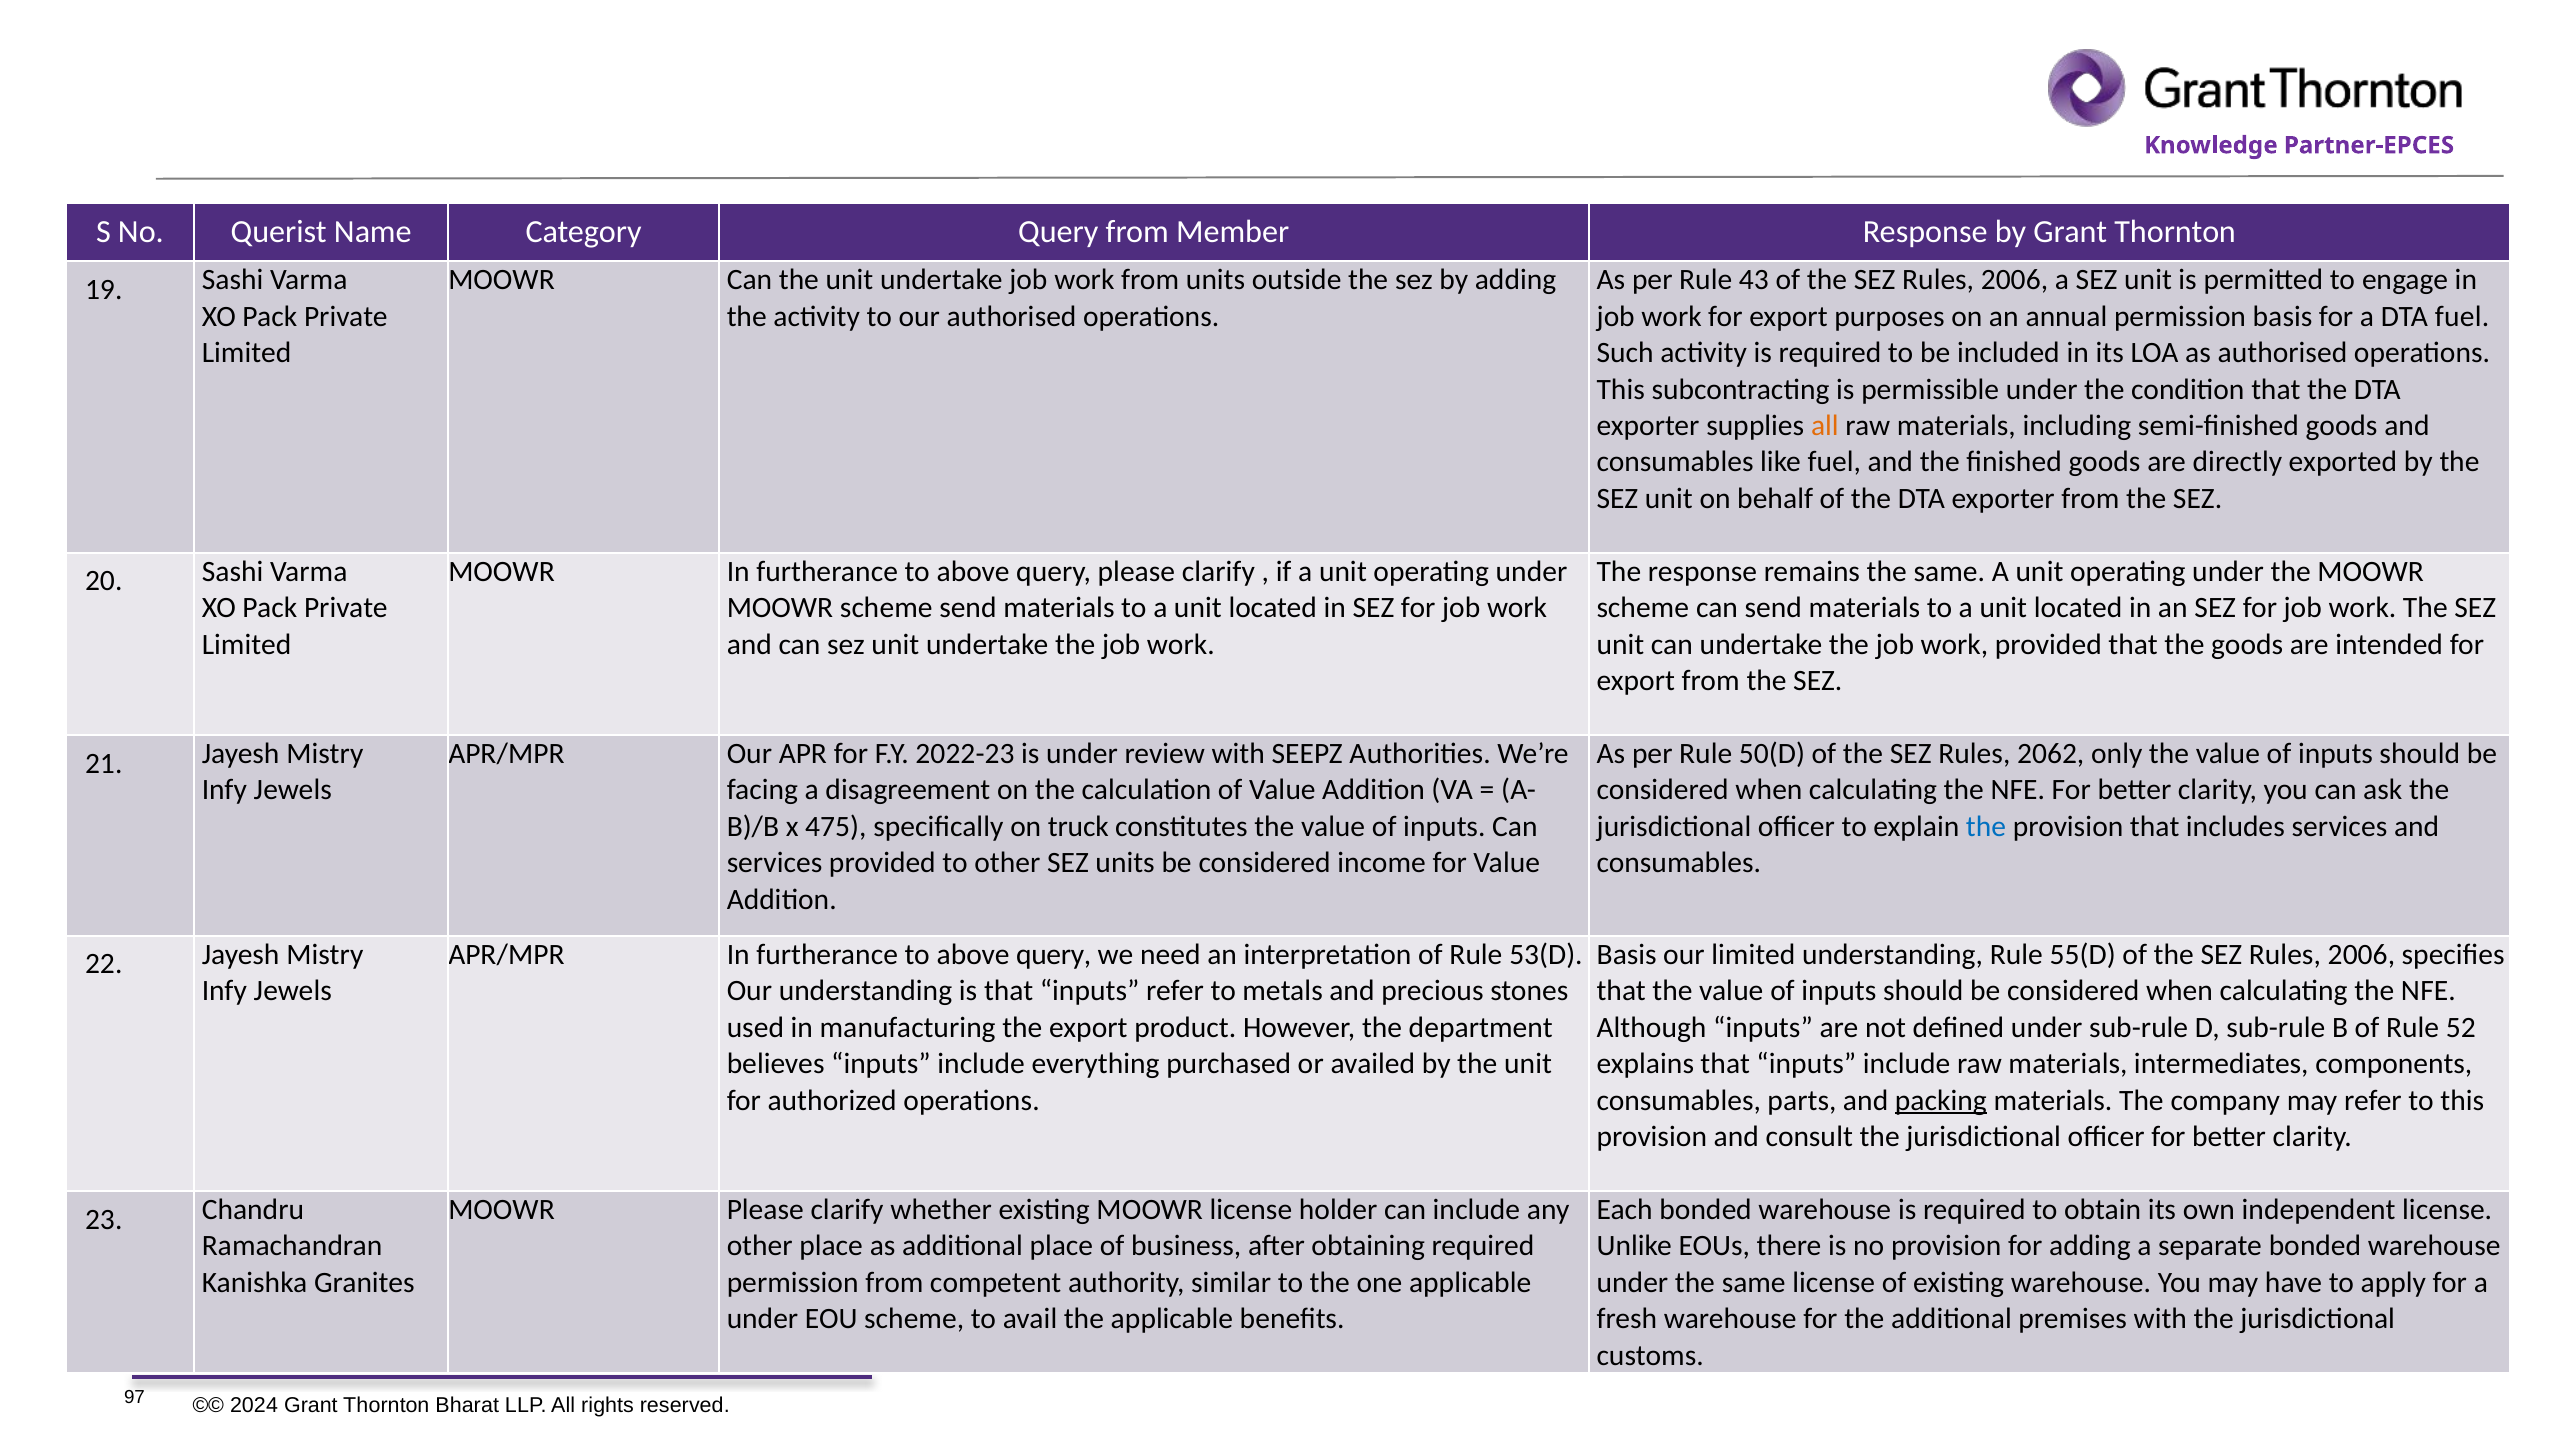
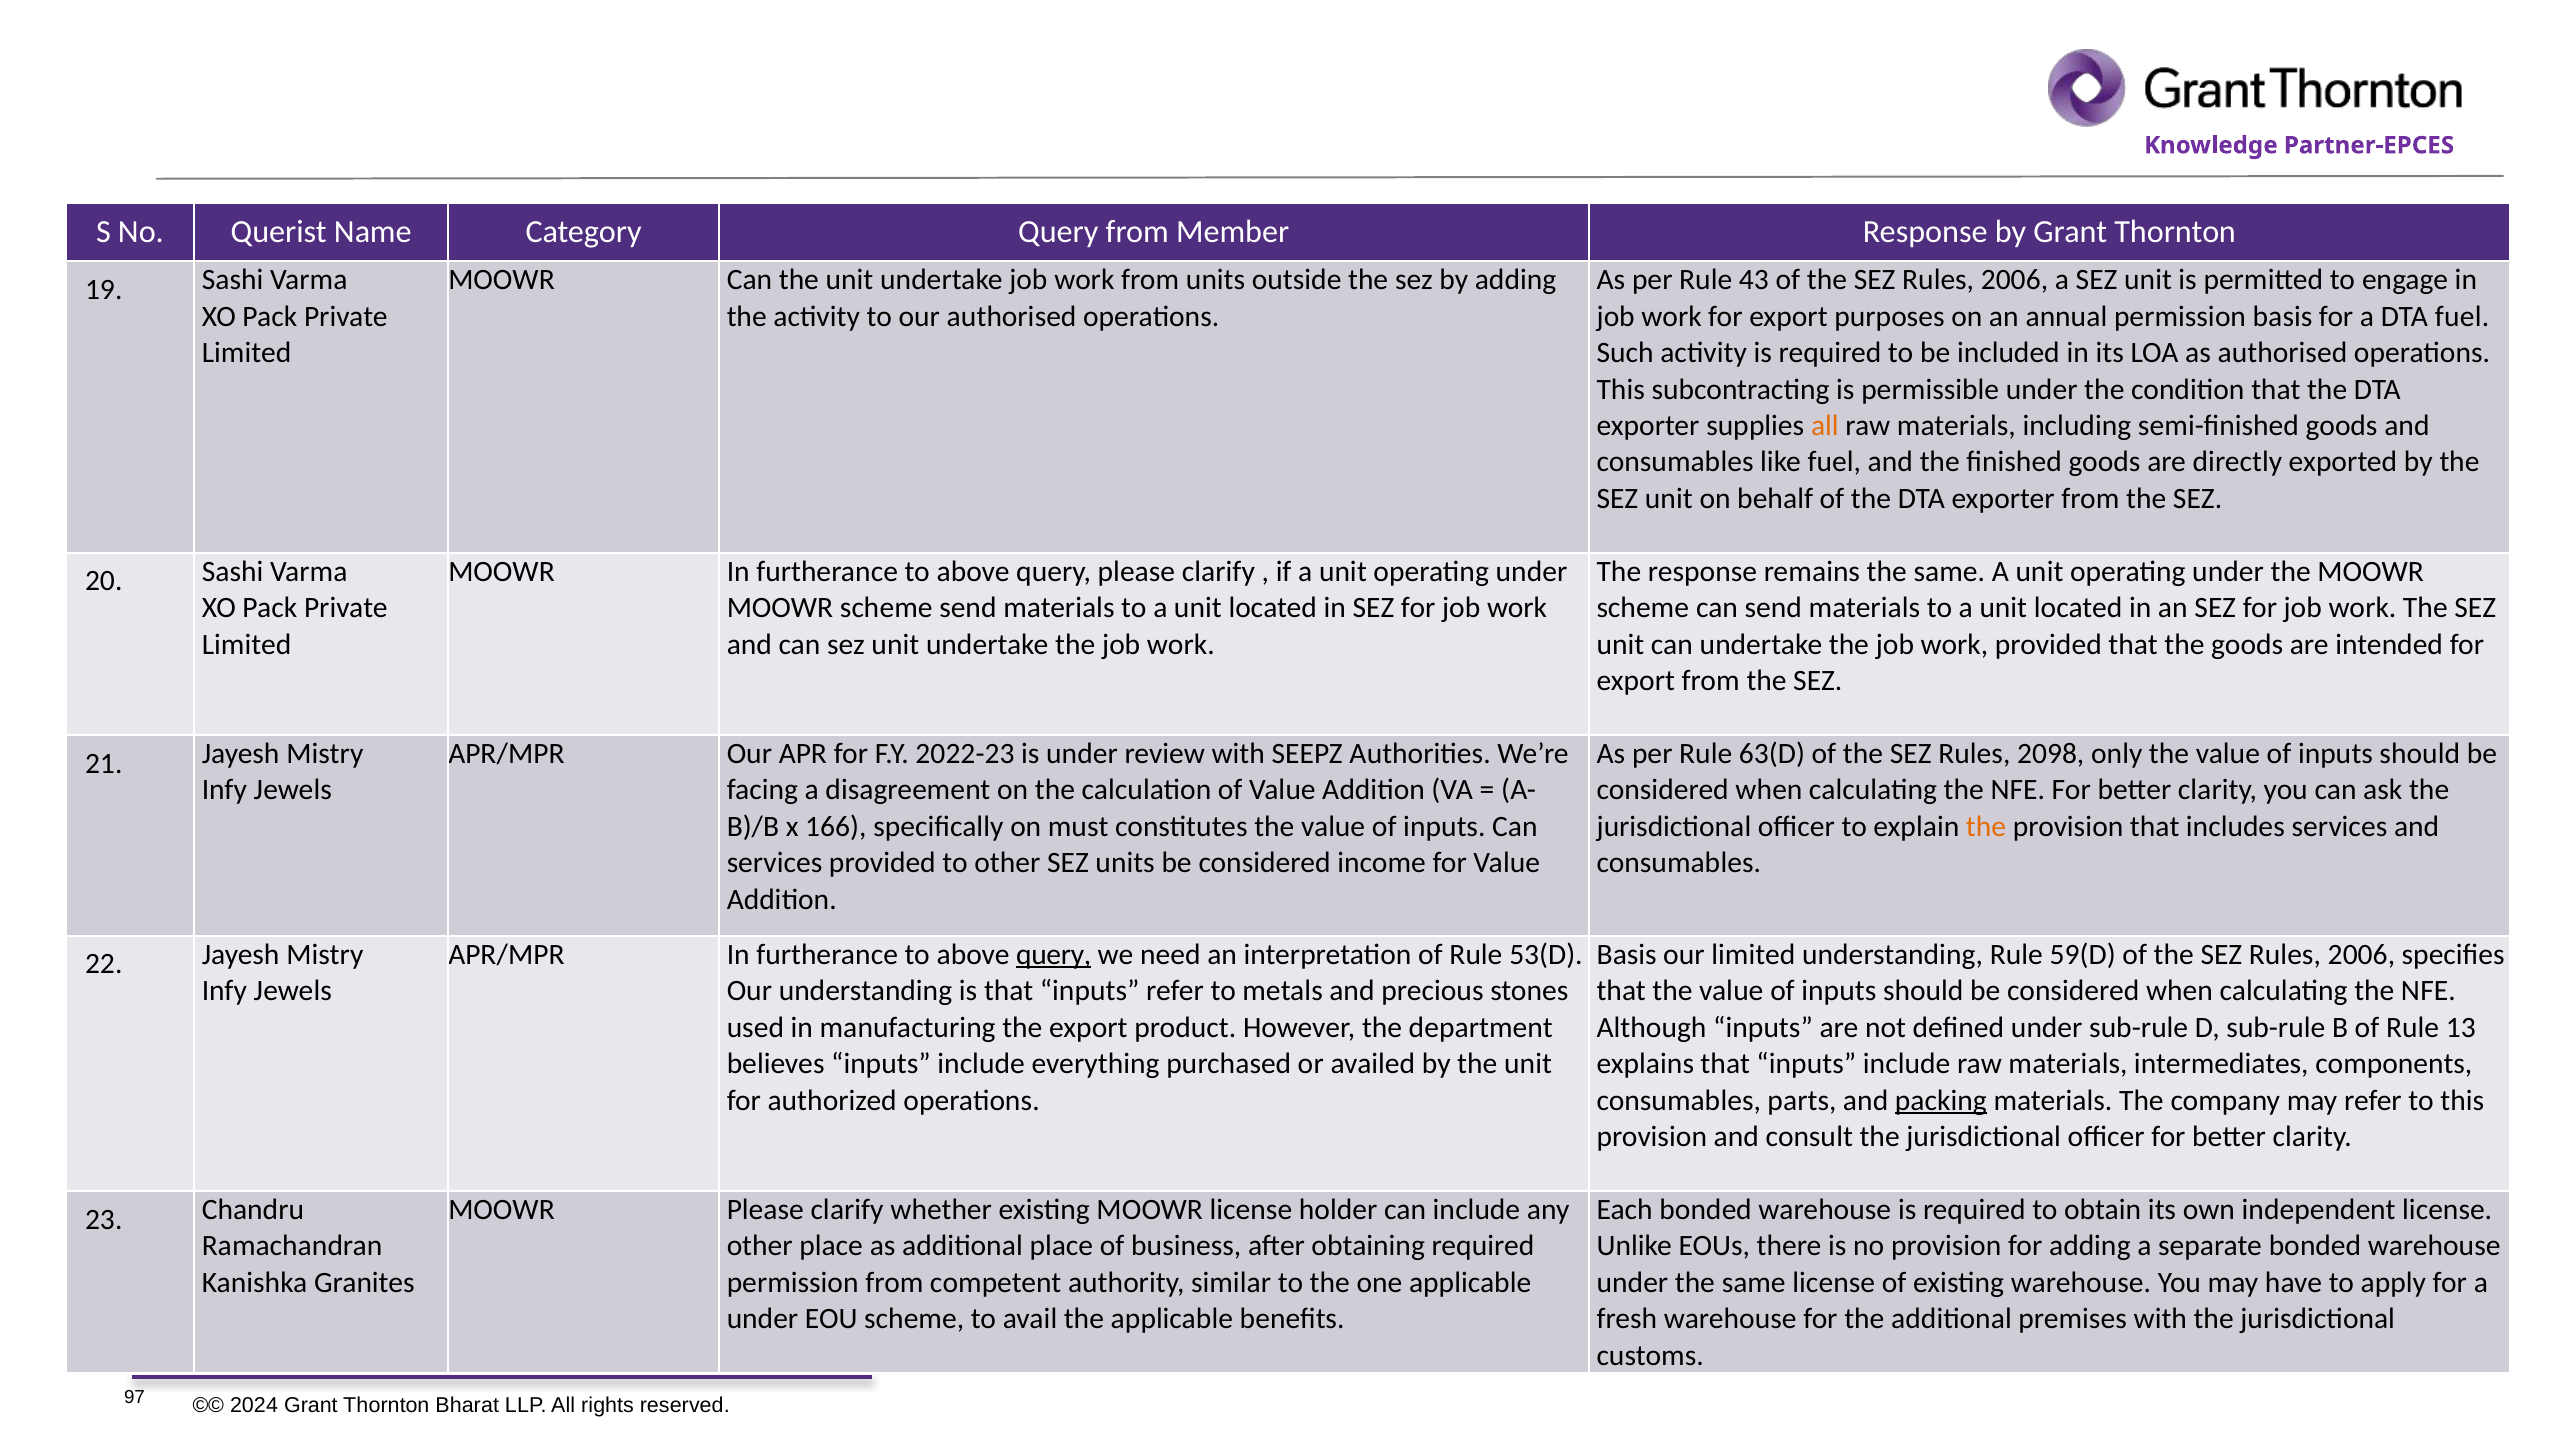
50(D: 50(D -> 63(D (1772, 754)
2062: 2062 -> 2098 (2051, 754)
475: 475 -> 166 (836, 827)
truck: truck -> must (1078, 827)
the colour: blue -> orange (1986, 827)
query underline: none -> present (1054, 955)
55(D: 55(D -> 59(D (2083, 955)
52: 52 -> 13 (2461, 1027)
